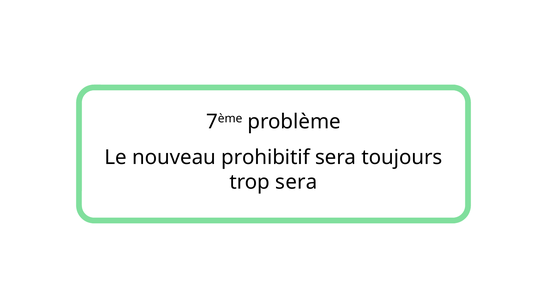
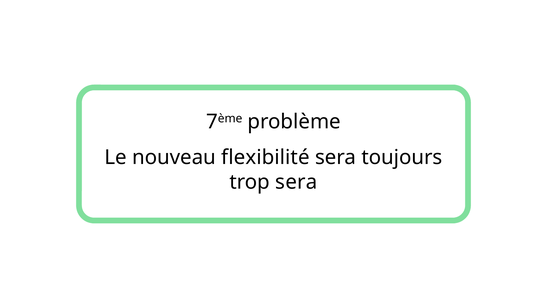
prohibitif: prohibitif -> flexibilité (265, 157)
